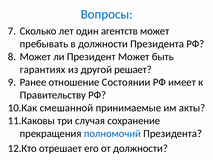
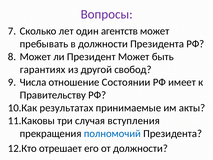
Вопросы colour: blue -> purple (107, 14)
решает: решает -> свобод (133, 69)
Ранее: Ранее -> Числа (33, 82)
смешанной: смешанной -> результатах (66, 108)
сохранение: сохранение -> вступления (134, 121)
